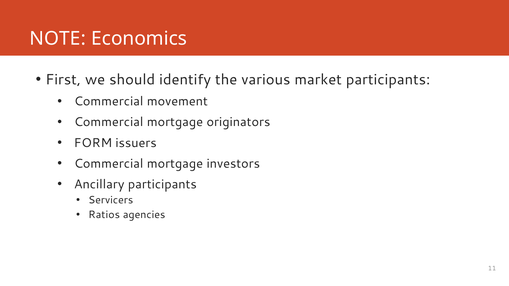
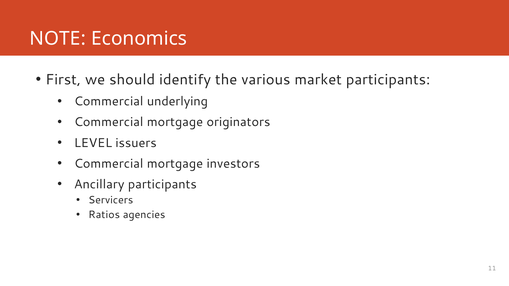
movement: movement -> underlying (177, 101)
FORM: FORM -> LEVEL (93, 143)
